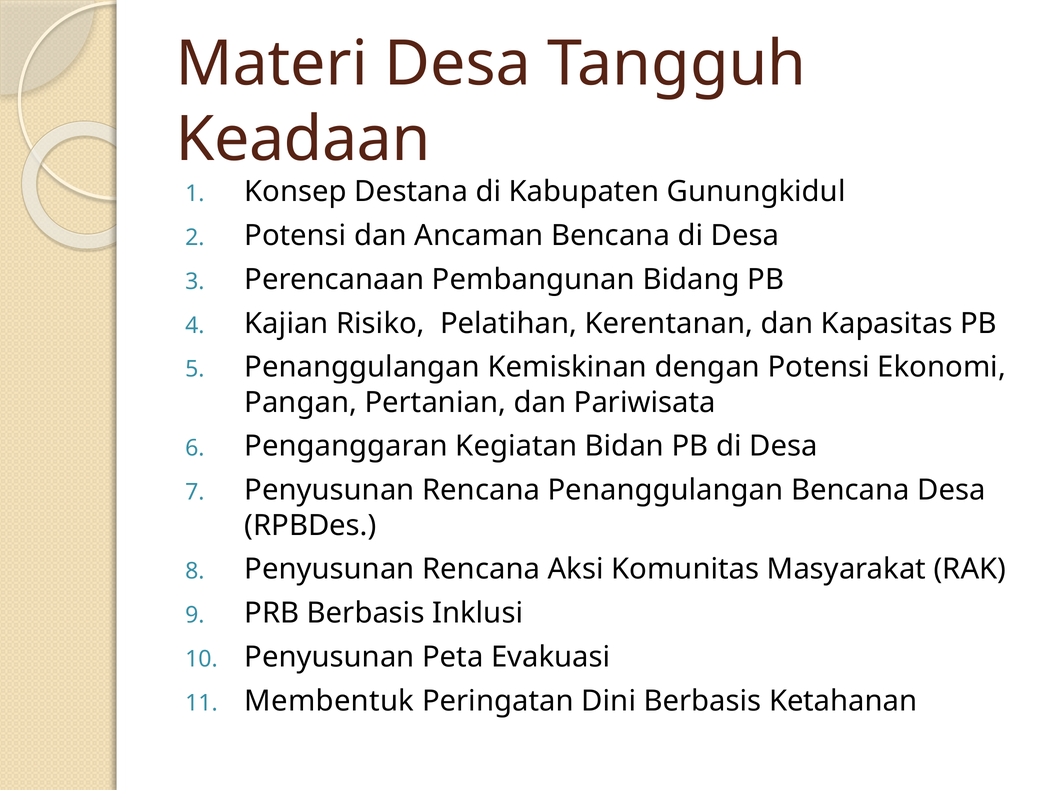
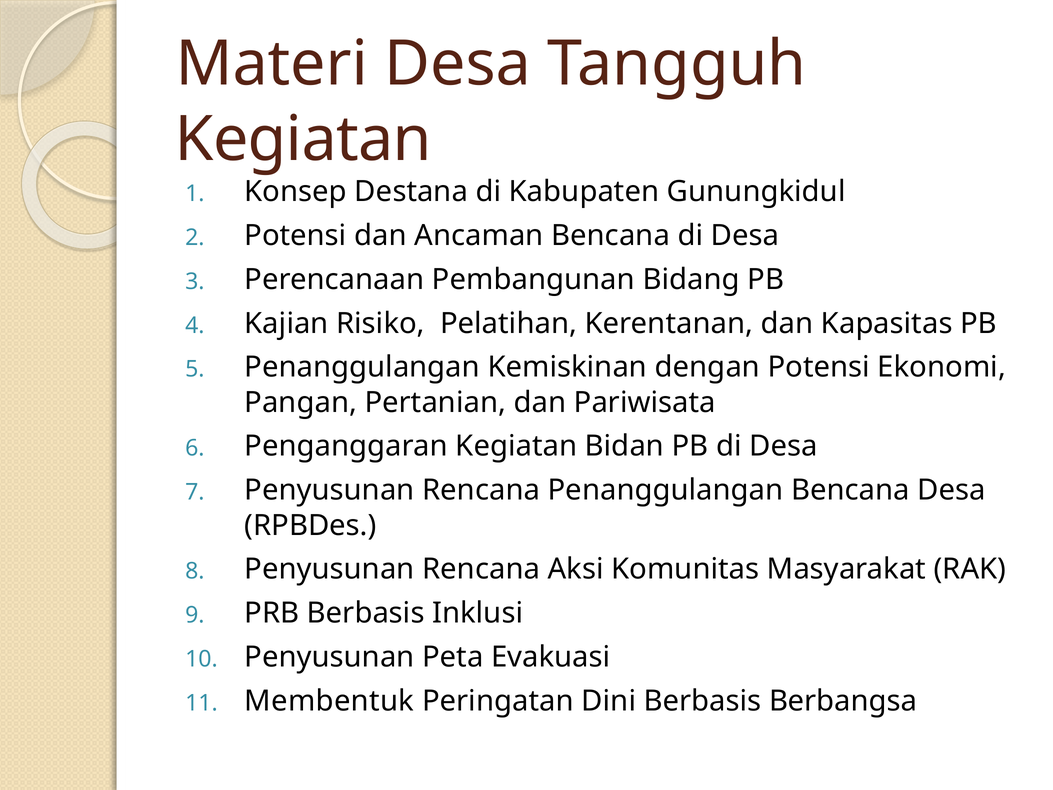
Keadaan: Keadaan -> Kegiatan (303, 140)
Ketahanan: Ketahanan -> Berbangsa (843, 701)
